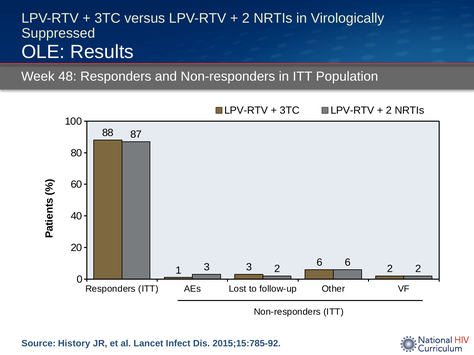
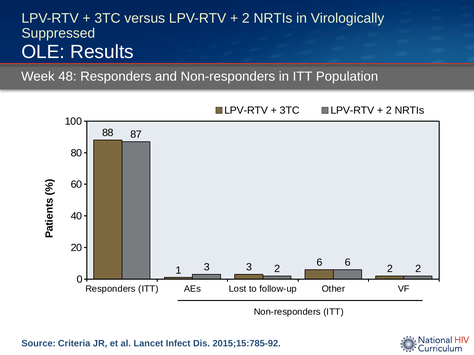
History: History -> Criteria (74, 344)
